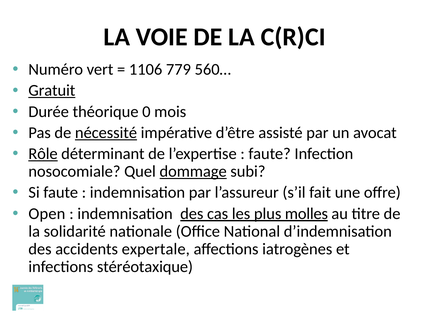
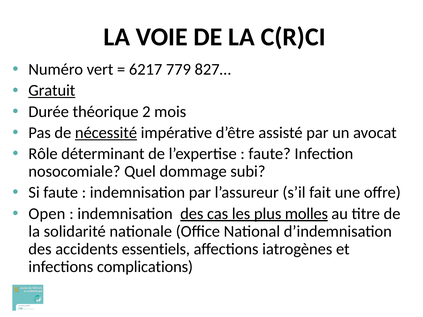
1106: 1106 -> 6217 (146, 70)
560…: 560… -> 827… (213, 70)
0: 0 -> 2 (146, 112)
Rôle underline: present -> none (43, 154)
dommage underline: present -> none (193, 172)
expertale: expertale -> essentiels (156, 249)
stéréotaxique: stéréotaxique -> complications (145, 267)
